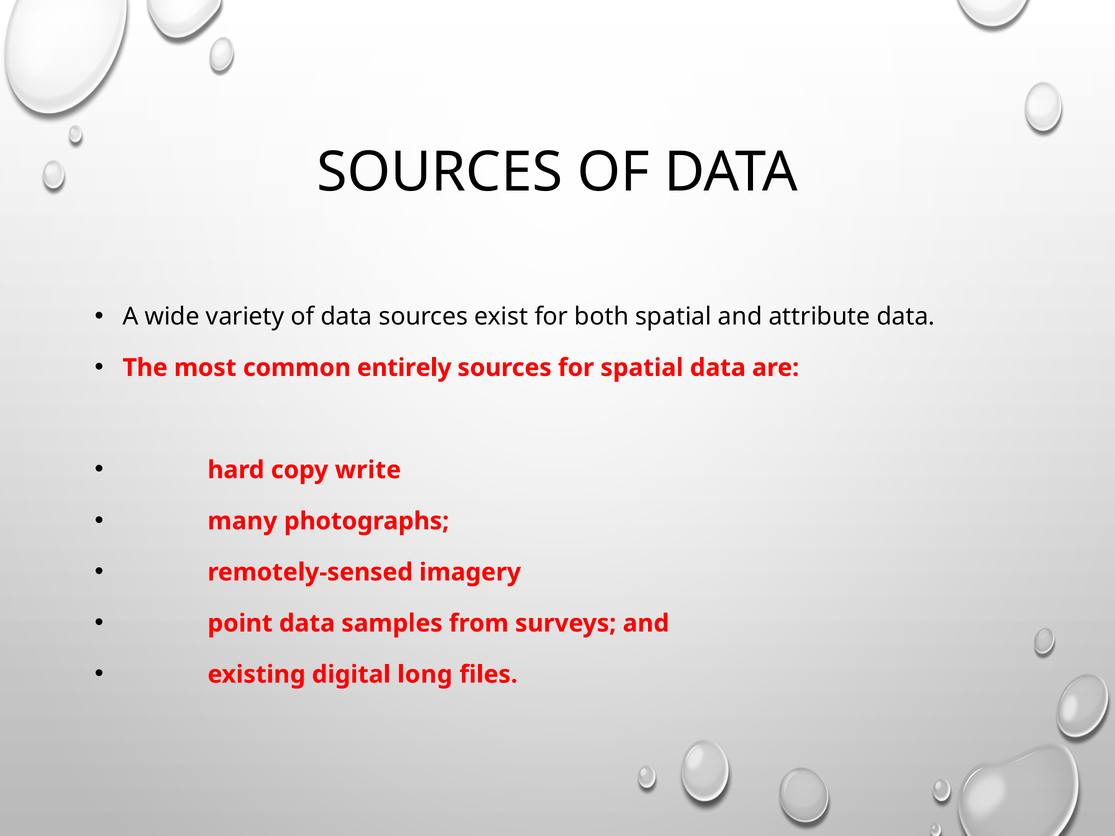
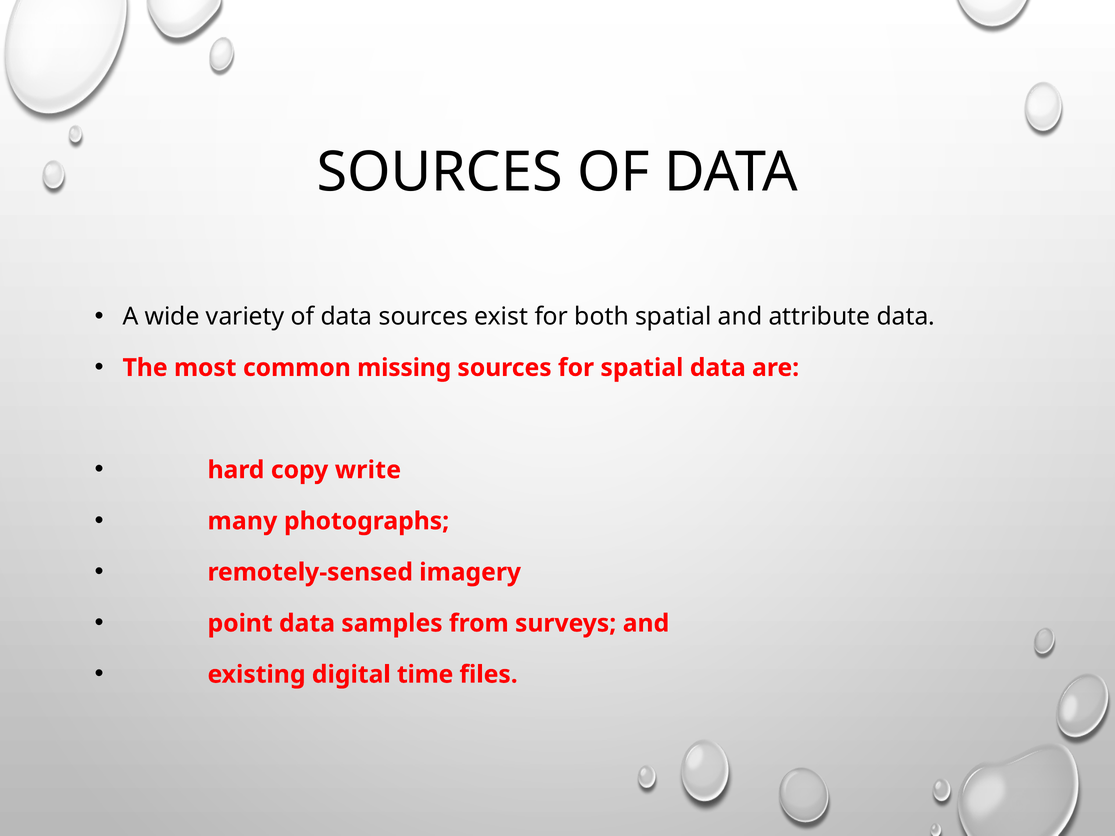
entirely: entirely -> missing (404, 368)
long: long -> time (425, 675)
